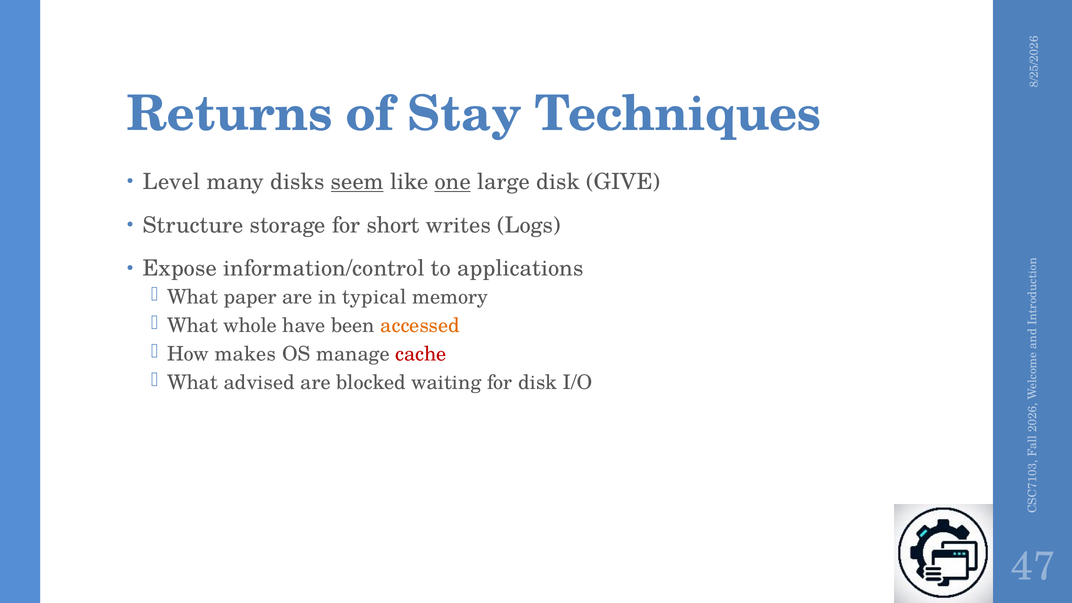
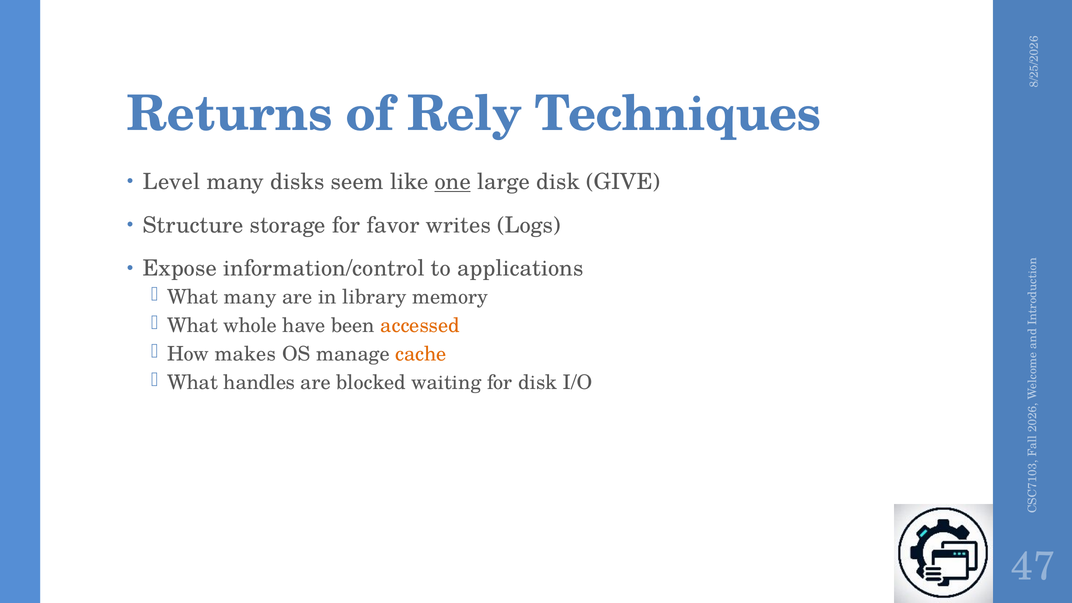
Stay: Stay -> Rely (465, 114)
seem underline: present -> none (357, 182)
short: short -> favor (393, 225)
What paper: paper -> many (250, 297)
typical: typical -> library (374, 297)
cache colour: red -> orange (421, 354)
advised: advised -> handles (259, 382)
